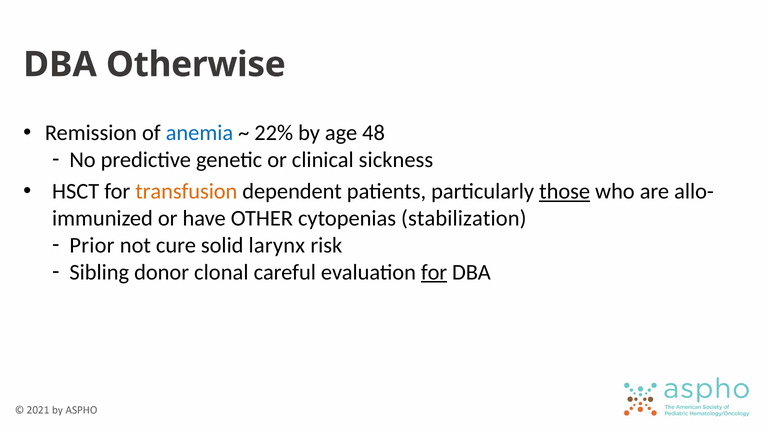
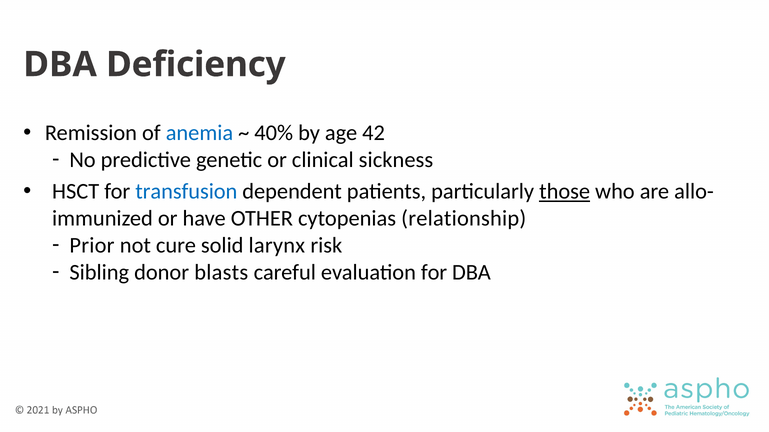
Otherwise: Otherwise -> Deficiency (196, 65)
22%: 22% -> 40% (274, 133)
48: 48 -> 42 (374, 133)
transfusion colour: orange -> blue (186, 192)
stabilization: stabilization -> relationship (464, 219)
clonal: clonal -> blasts (221, 273)
for underline: present -> none (434, 273)
